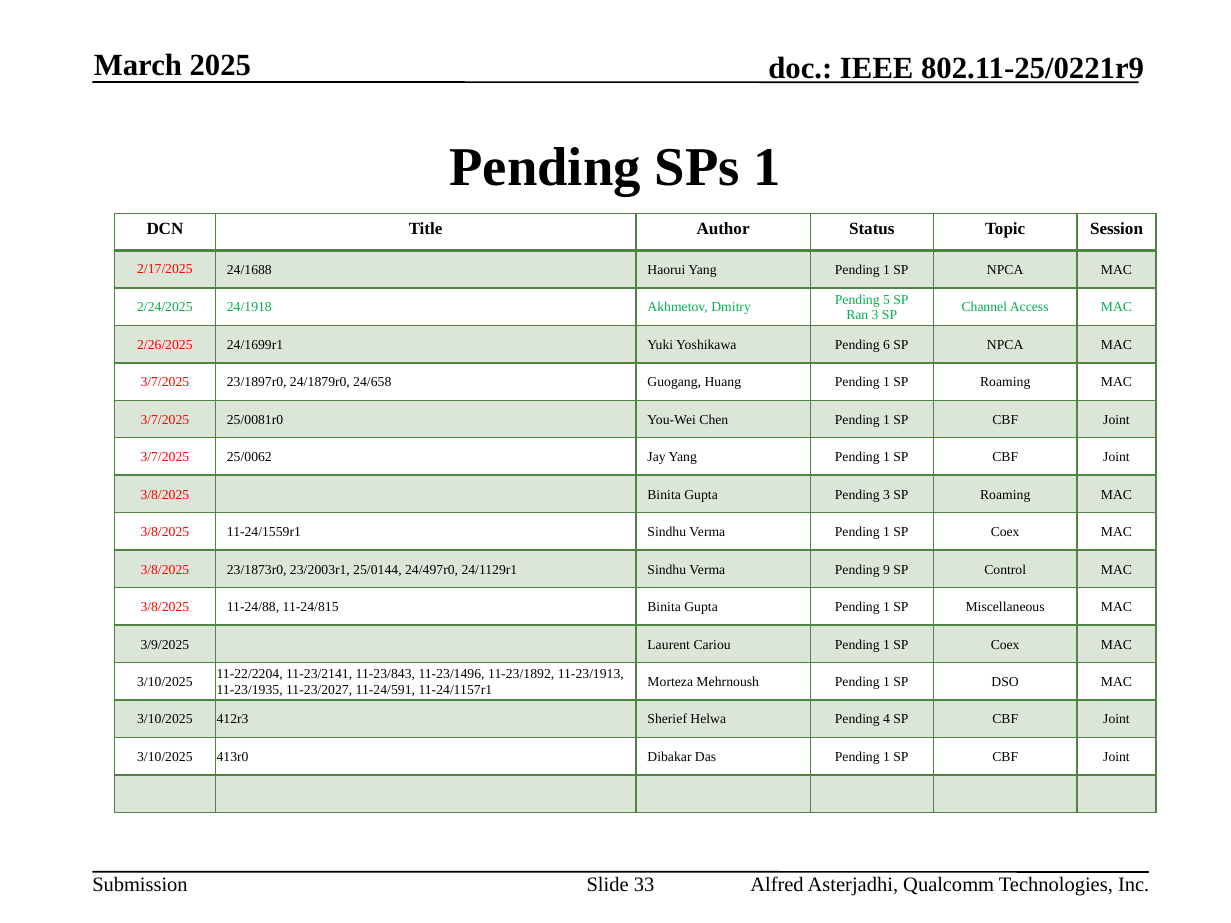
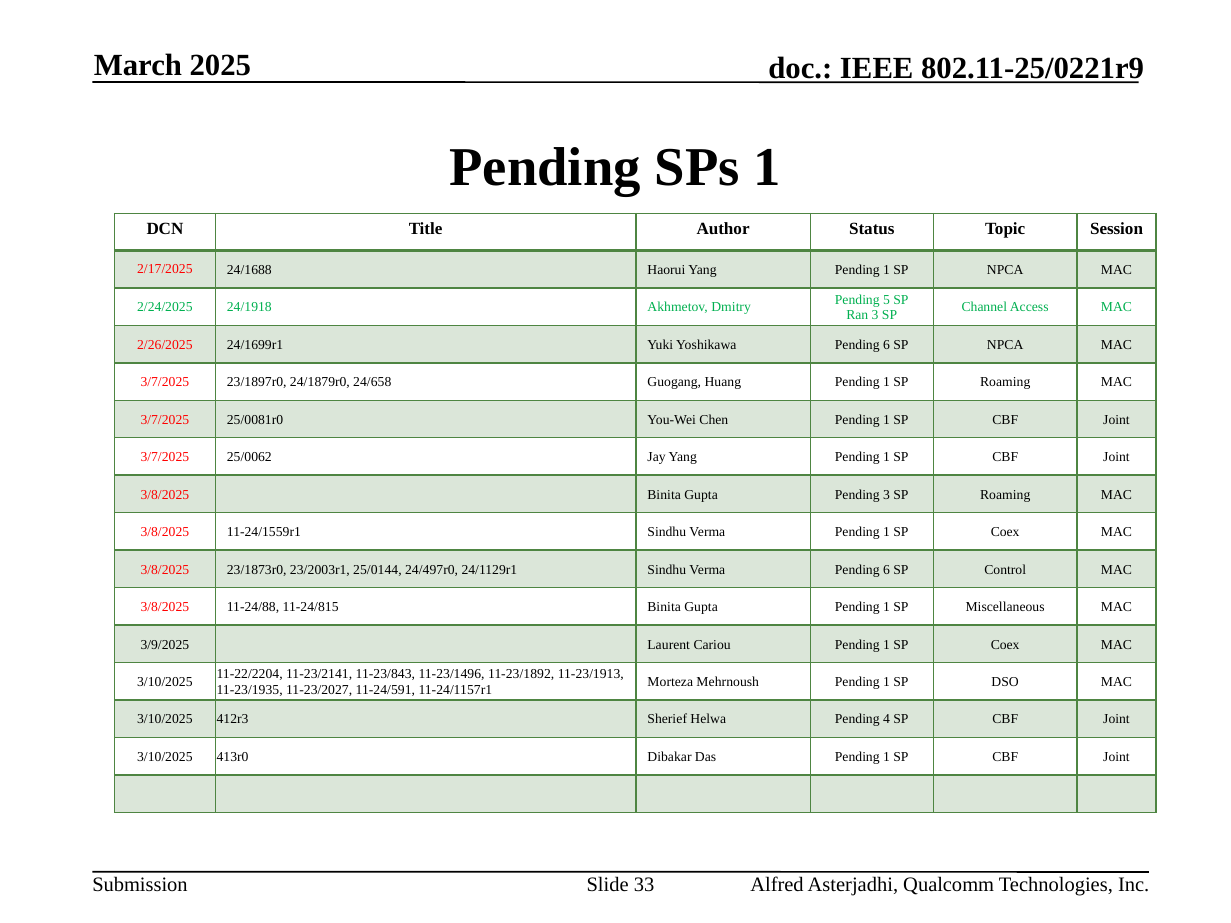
Verma Pending 9: 9 -> 6 (887, 570)
